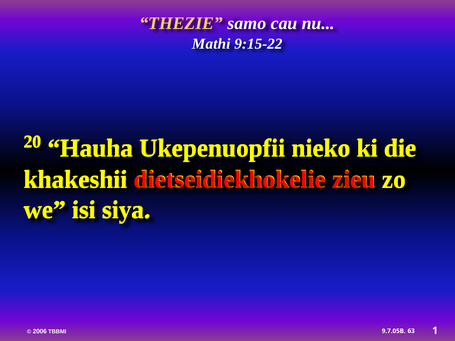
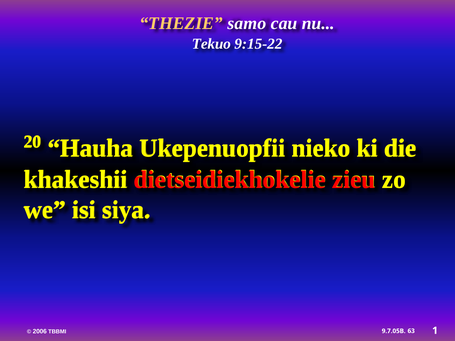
Mathi: Mathi -> Tekuo (211, 44)
